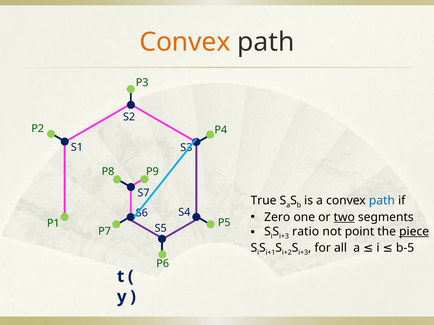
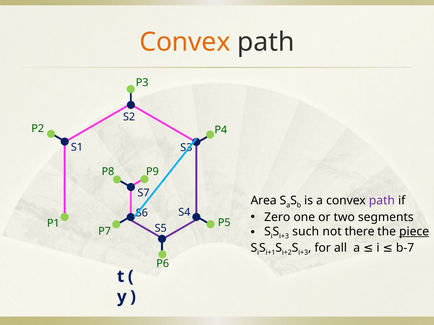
True: True -> Area (264, 201)
path colour: blue -> purple (382, 201)
two underline: present -> none (344, 217)
ratio: ratio -> such (306, 232)
point: point -> there (360, 232)
b-5: b-5 -> b-7 (405, 248)
